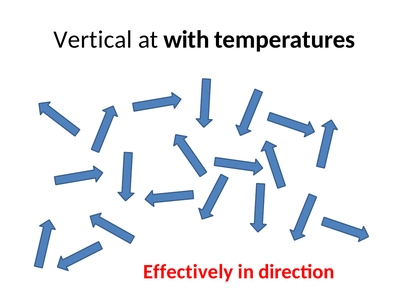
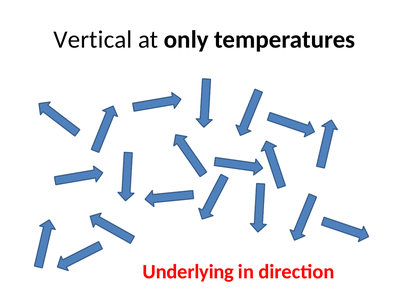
with: with -> only (186, 40)
Effectively: Effectively -> Underlying (188, 271)
